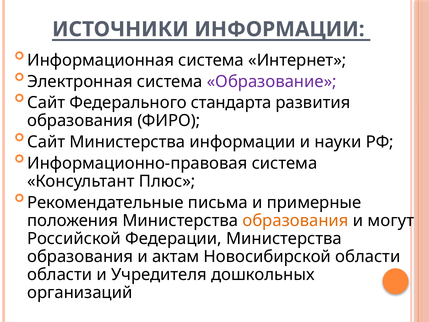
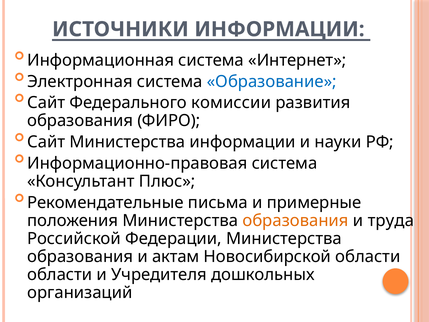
Образование colour: purple -> blue (272, 81)
стандарта: стандарта -> комиссии (231, 103)
могут: могут -> труда (391, 220)
